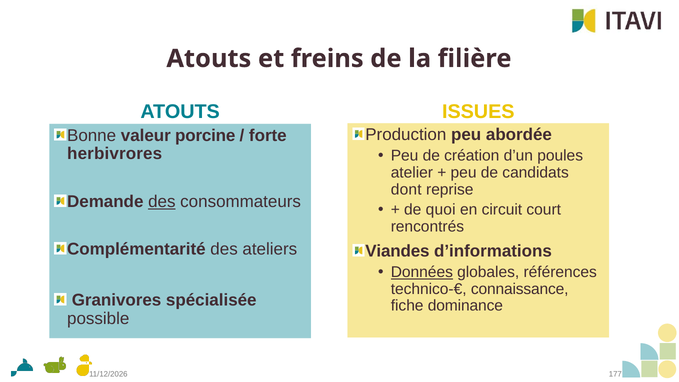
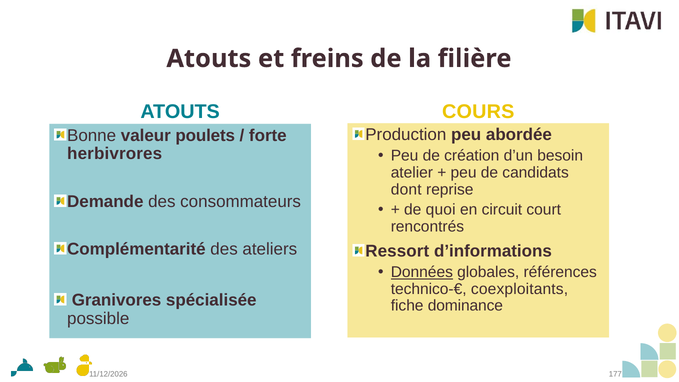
ISSUES: ISSUES -> COURS (478, 111)
porcine: porcine -> poulets (205, 135)
poules: poules -> besoin (560, 156)
des underline: present -> none (162, 202)
Viandes: Viandes -> Ressort (397, 251)
connaissance: connaissance -> coexploitants (520, 289)
